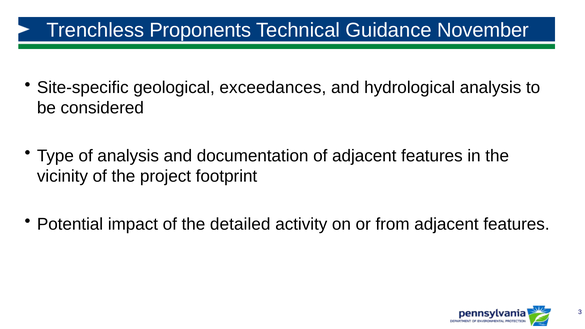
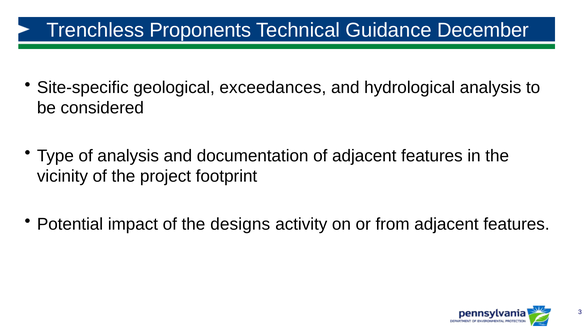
November: November -> December (483, 30)
detailed: detailed -> designs (240, 224)
